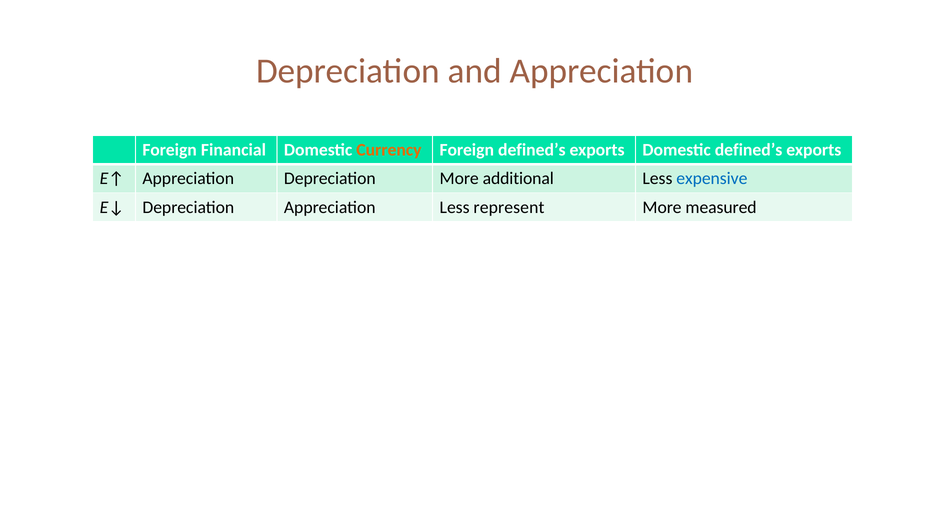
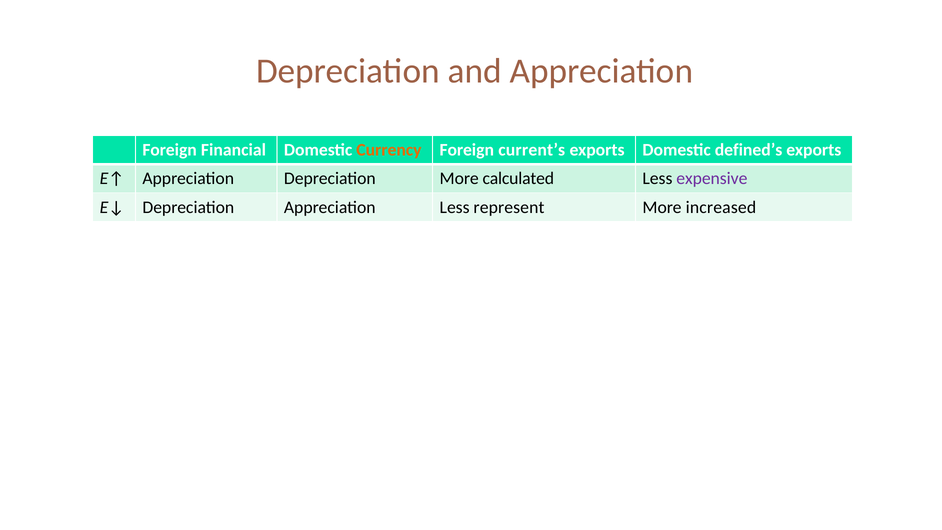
Foreign defined’s: defined’s -> current’s (532, 150)
additional: additional -> calculated (518, 179)
expensive colour: blue -> purple (712, 179)
measured: measured -> increased (721, 207)
